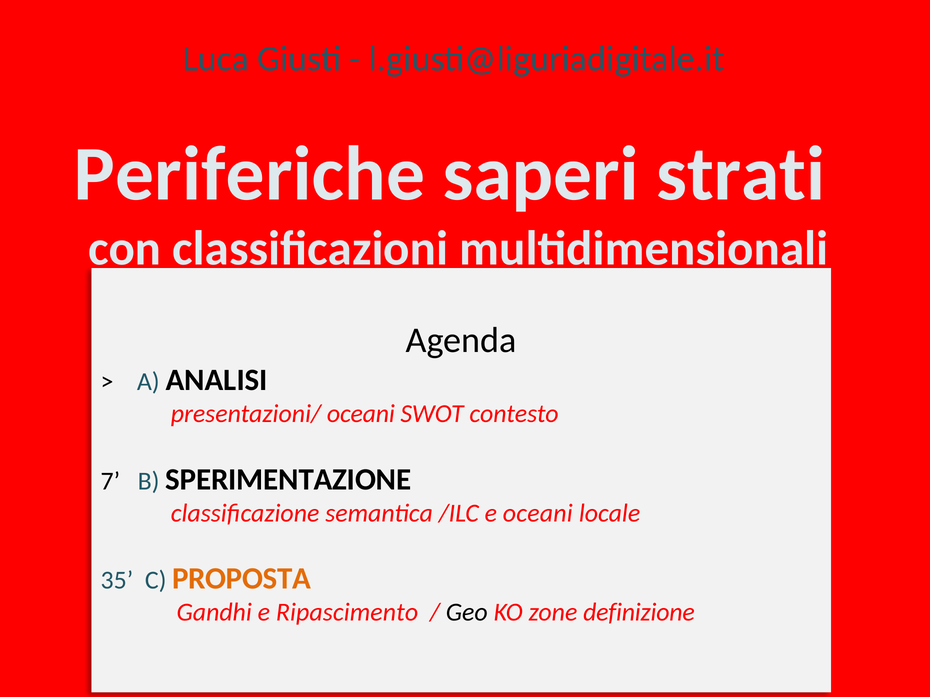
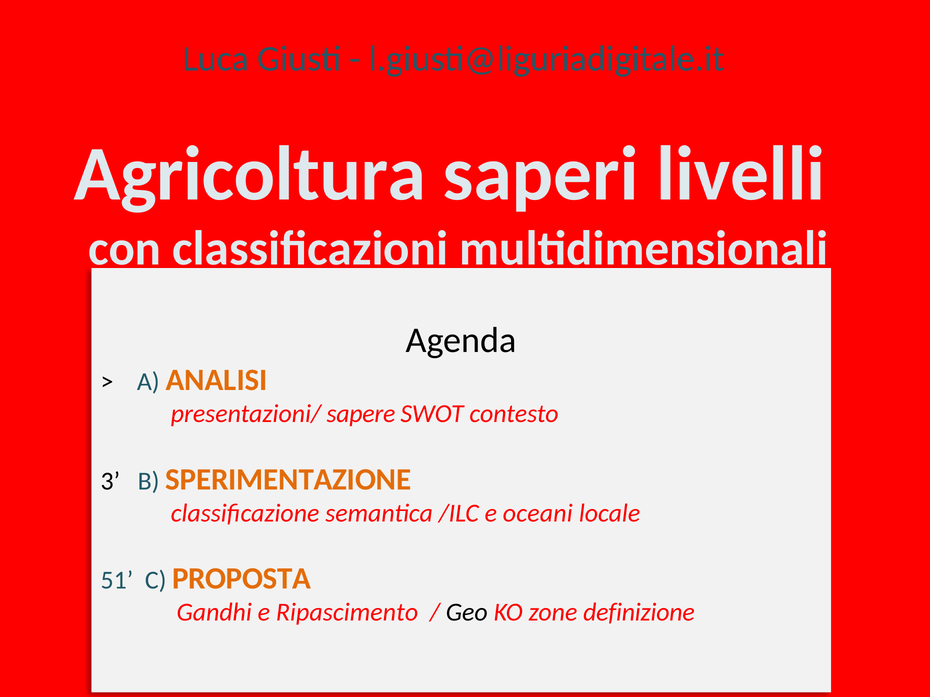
Periferiche: Periferiche -> Agricoltura (250, 175)
strati: strati -> livelli (741, 175)
ANALISI colour: black -> orange (217, 380)
presentazioni/ oceani: oceani -> sapere (361, 414)
7: 7 -> 3 (110, 481)
SPERIMENTAZIONE colour: black -> orange (288, 480)
35: 35 -> 51 (117, 581)
